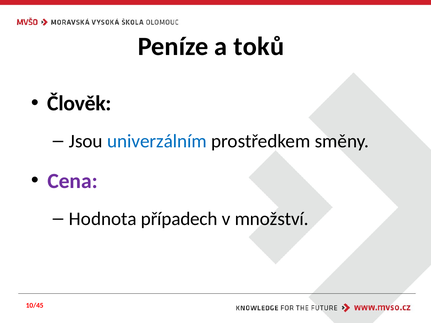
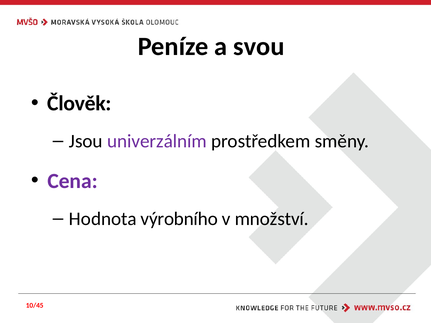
toků: toků -> svou (259, 46)
univerzálním colour: blue -> purple (157, 141)
případech: případech -> výrobního (179, 219)
